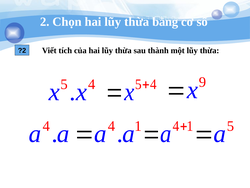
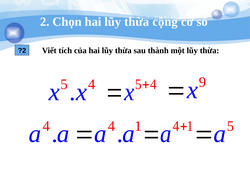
bằng: bằng -> cộng (165, 22)
